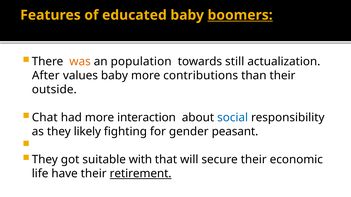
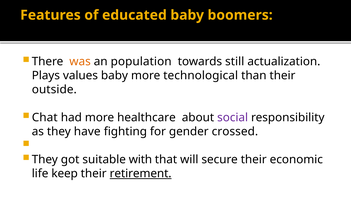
boomers underline: present -> none (240, 15)
After: After -> Plays (46, 76)
contributions: contributions -> technological (201, 76)
interaction: interaction -> healthcare (146, 118)
social colour: blue -> purple (233, 118)
likely: likely -> have (87, 132)
peasant: peasant -> crossed (235, 132)
have: have -> keep (65, 174)
